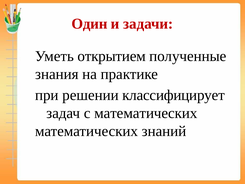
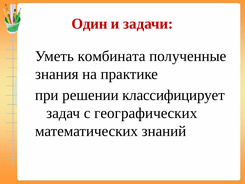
открытием: открытием -> комбината (112, 56)
с математических: математических -> географических (146, 113)
